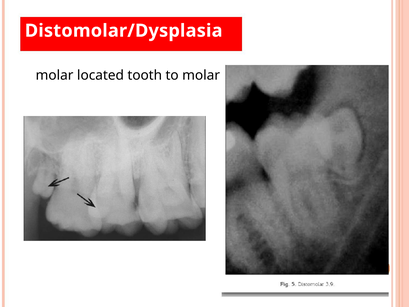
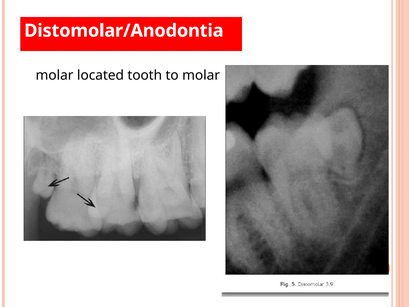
Distomolar/Dysplasia: Distomolar/Dysplasia -> Distomolar/Anodontia (124, 31)
